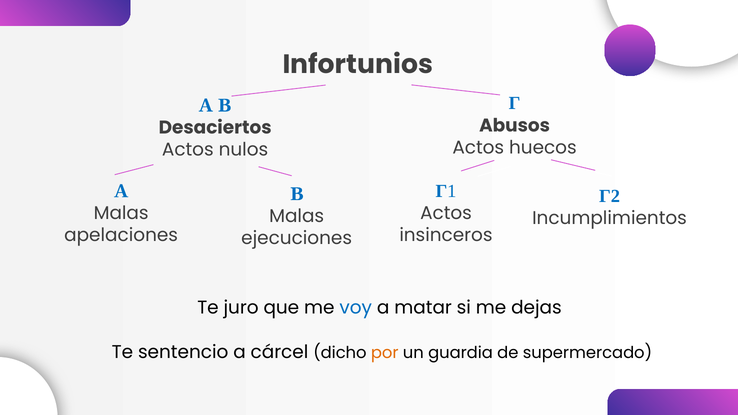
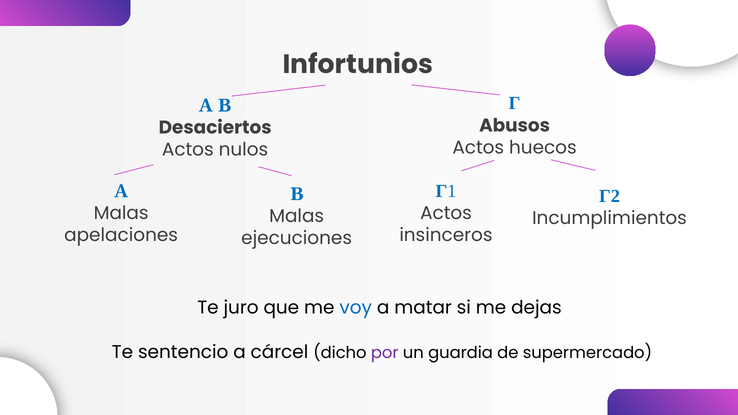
por colour: orange -> purple (385, 353)
